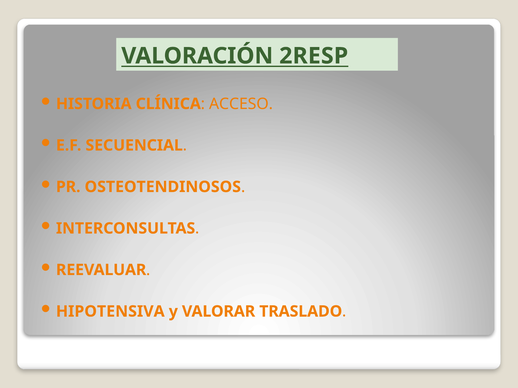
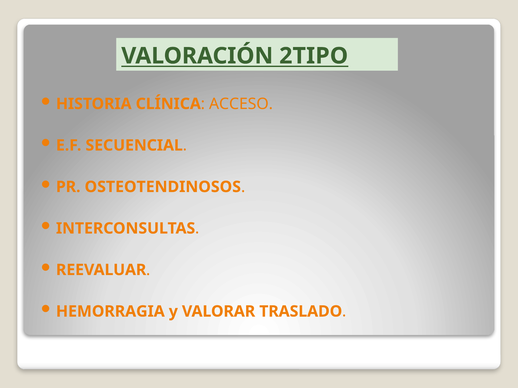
2RESP: 2RESP -> 2TIPO (314, 56)
HIPOTENSIVA: HIPOTENSIVA -> HEMORRAGIA (110, 312)
